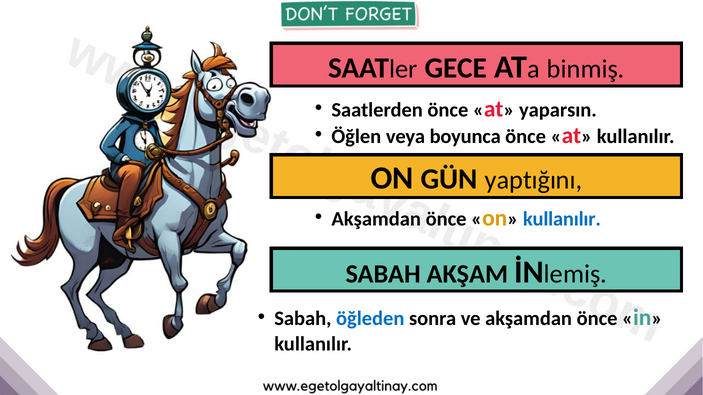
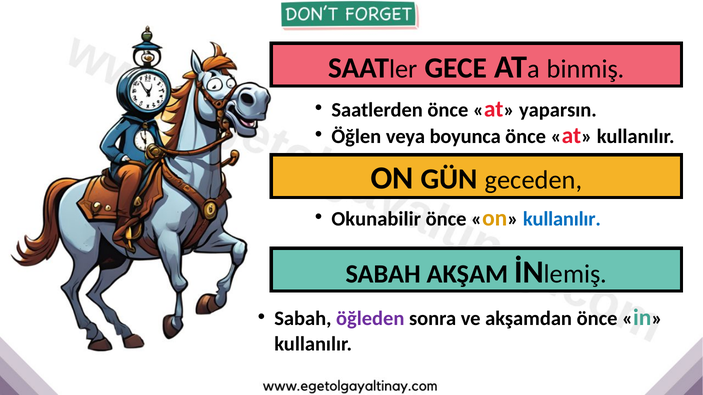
yaptığını: yaptığını -> geceden (534, 180)
Akşamdan: Akşamdan -> Okunabilir (376, 219)
öğleden colour: blue -> purple (370, 319)
